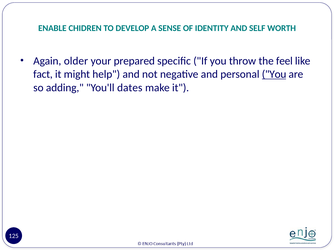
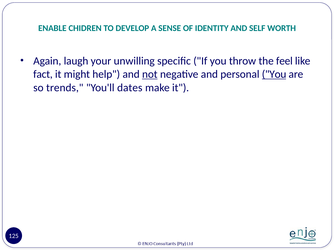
older: older -> laugh (76, 61)
prepared: prepared -> unwilling (134, 61)
not underline: none -> present (150, 74)
adding: adding -> trends (65, 87)
